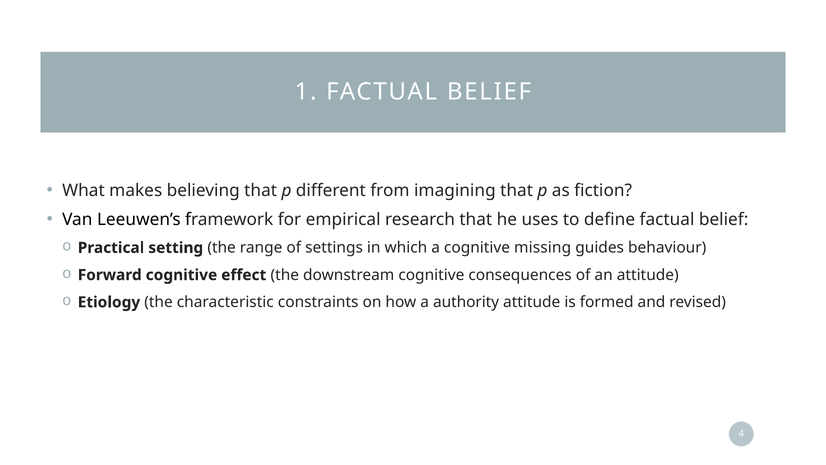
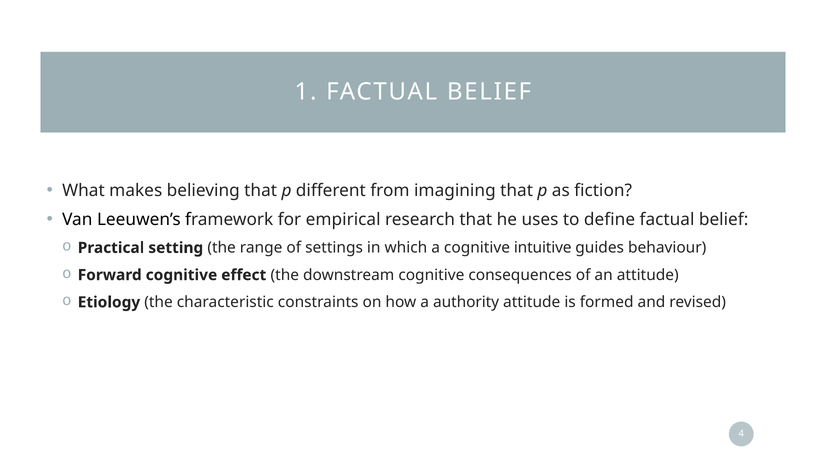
missing: missing -> intuitive (543, 248)
